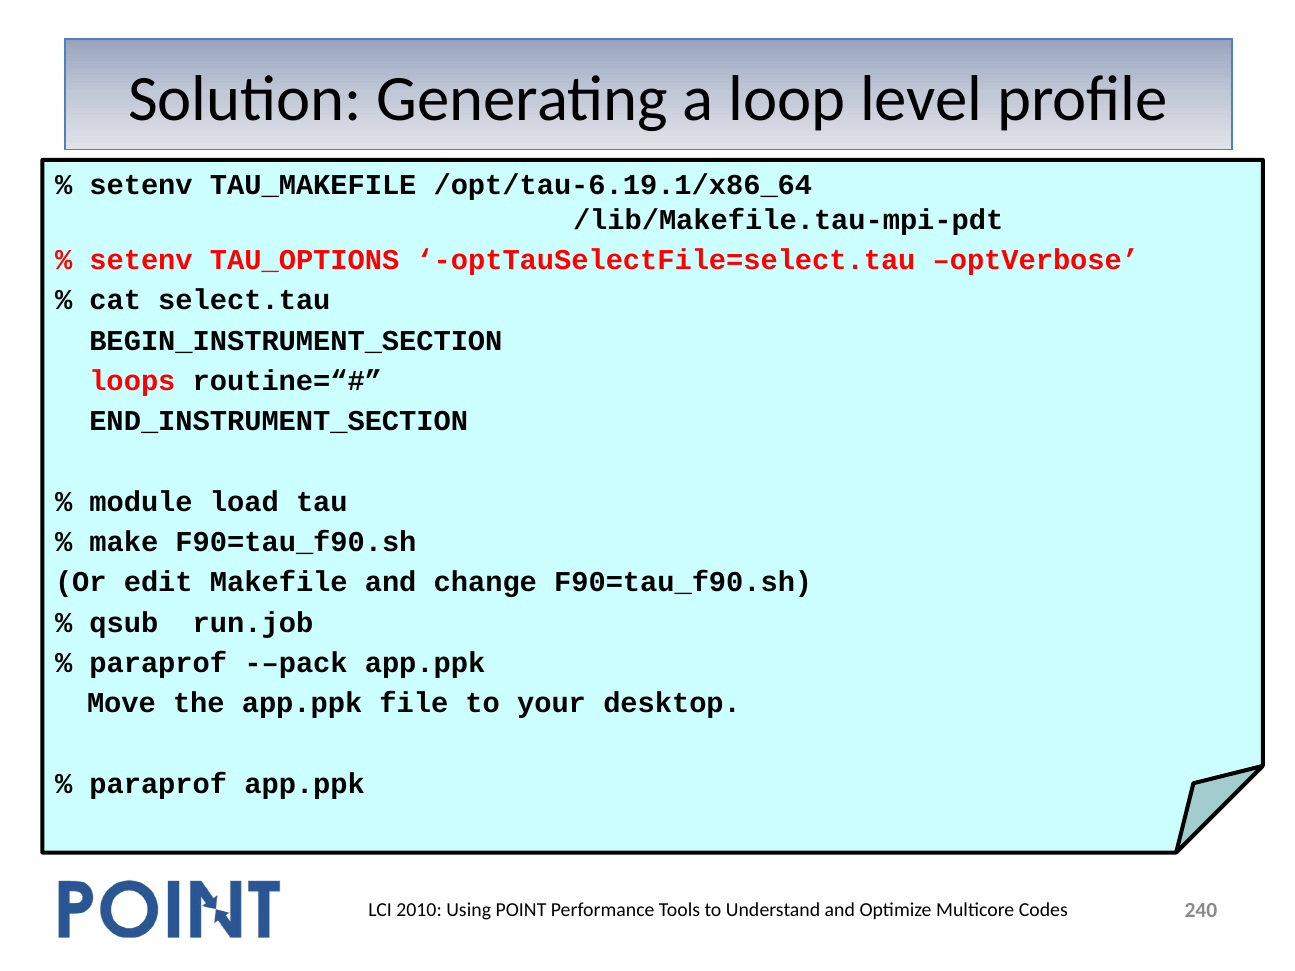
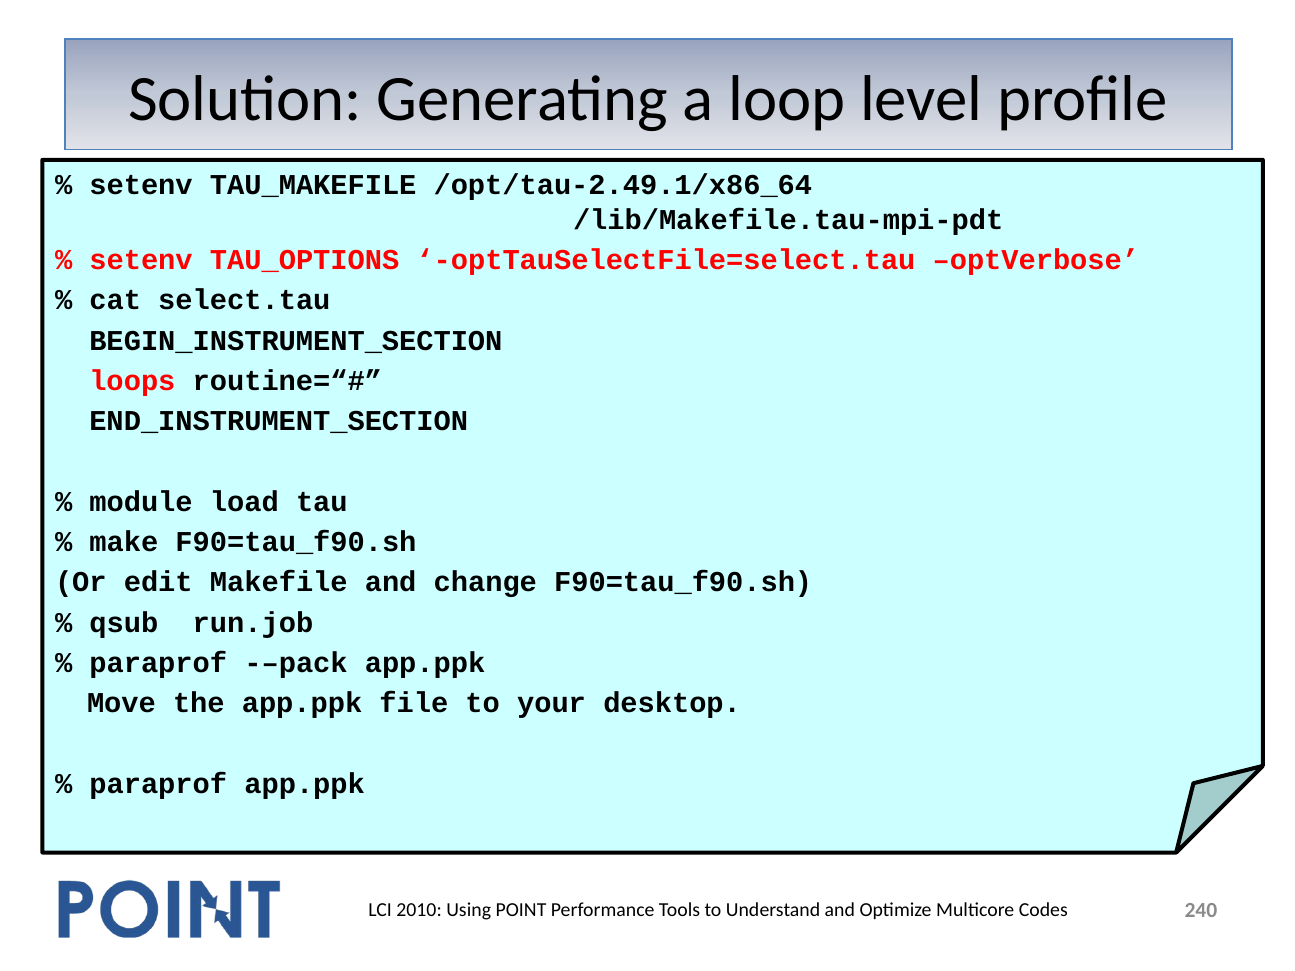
/opt/tau-6.19.1/x86_64: /opt/tau-6.19.1/x86_64 -> /opt/tau-2.49.1/x86_64 (623, 185)
